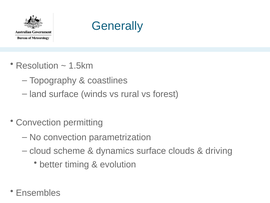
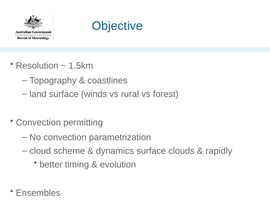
Generally: Generally -> Objective (117, 26)
driving: driving -> rapidly (219, 151)
